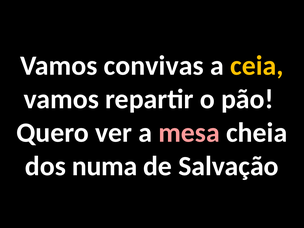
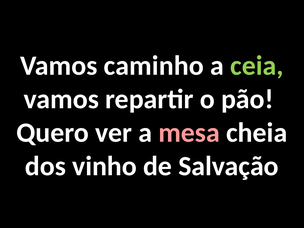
convivas: convivas -> caminho (154, 66)
ceia colour: yellow -> light green (257, 66)
numa: numa -> vinho (105, 166)
